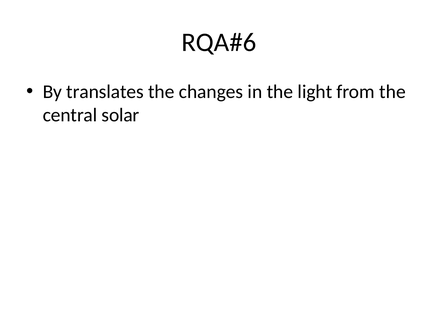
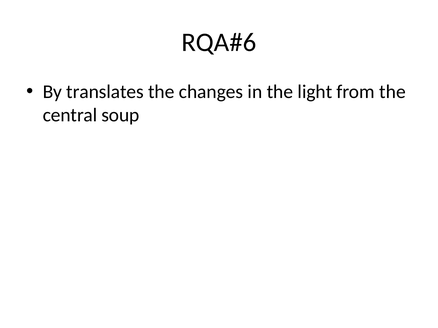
solar: solar -> soup (120, 115)
